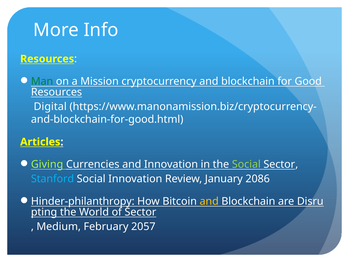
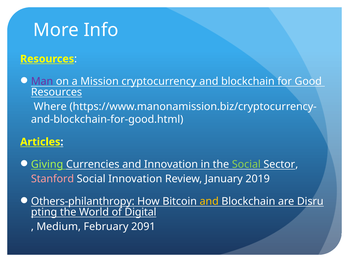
Man colour: green -> purple (42, 81)
Digital: Digital -> Where (50, 107)
Stanford colour: light blue -> pink (52, 179)
2086: 2086 -> 2019 (258, 179)
Hinder-philanthropy: Hinder-philanthropy -> Others-philanthropy (83, 201)
of Sector: Sector -> Digital (140, 212)
2057: 2057 -> 2091 (143, 226)
